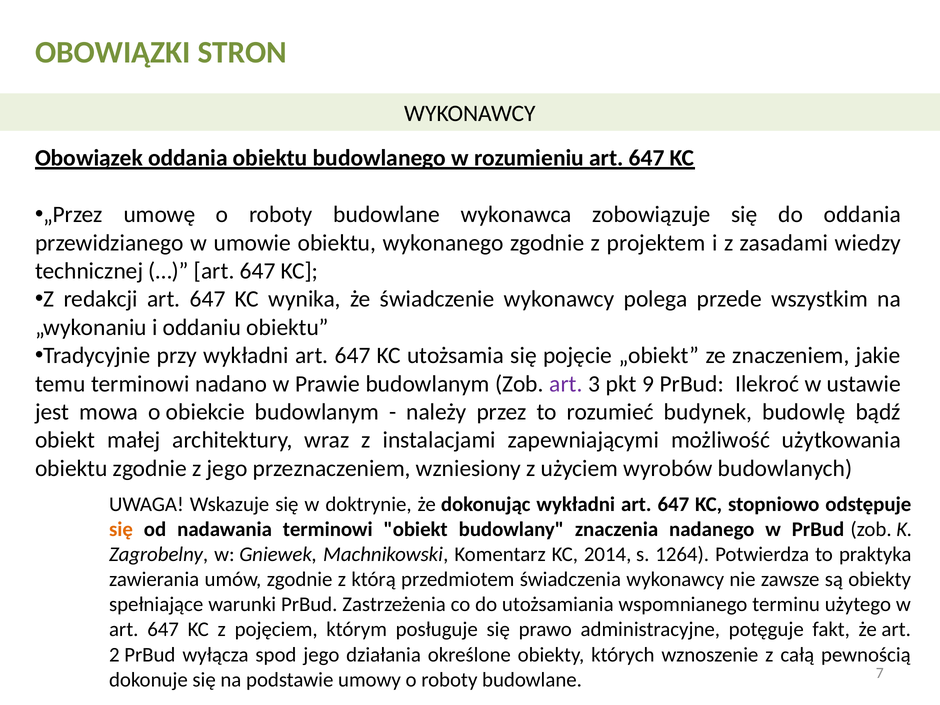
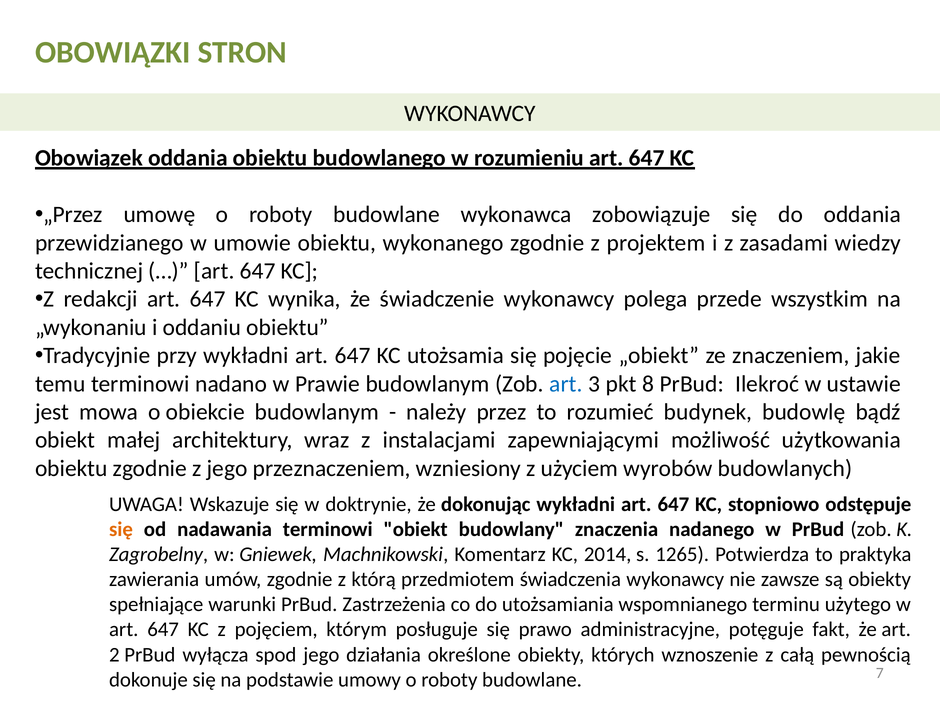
art colour: purple -> blue (566, 384)
9: 9 -> 8 (648, 384)
1264: 1264 -> 1265 (682, 554)
